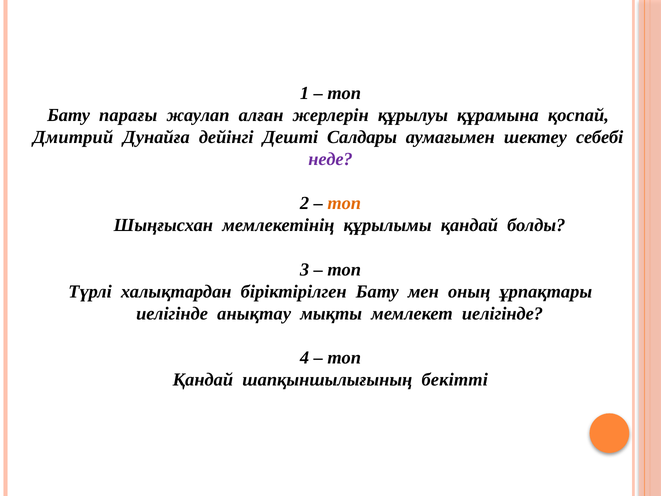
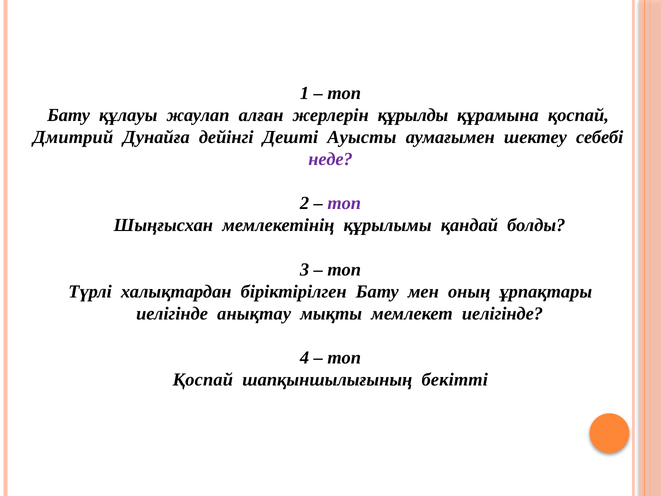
парағы: парағы -> құлауы (128, 115)
құрылуы: құрылуы -> құрылды (413, 115)
Салдары: Салдары -> Ауысты (362, 137)
топ colour: orange -> purple (344, 203)
Қандай: Қандай -> Қоспай (203, 380)
